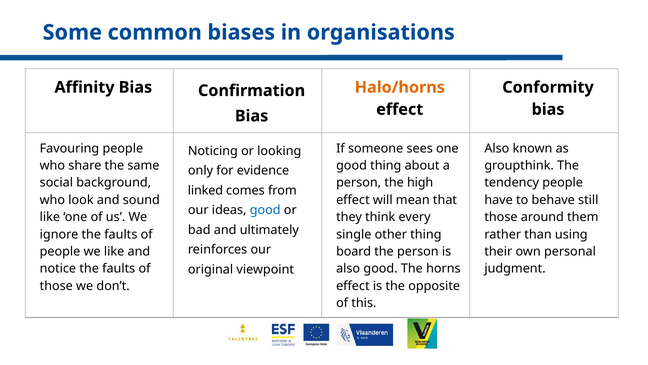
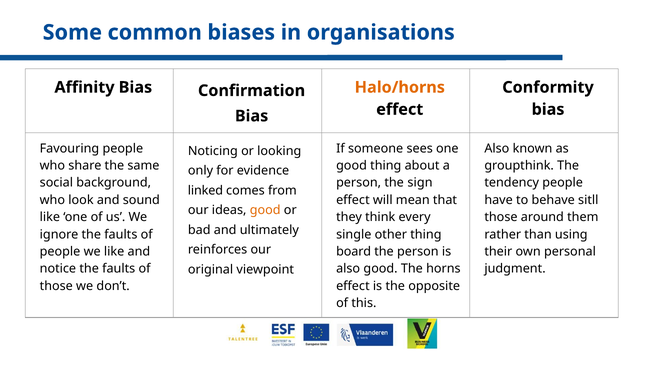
high: high -> sign (420, 183)
still: still -> sitll (588, 200)
good colour: blue -> orange (265, 210)
